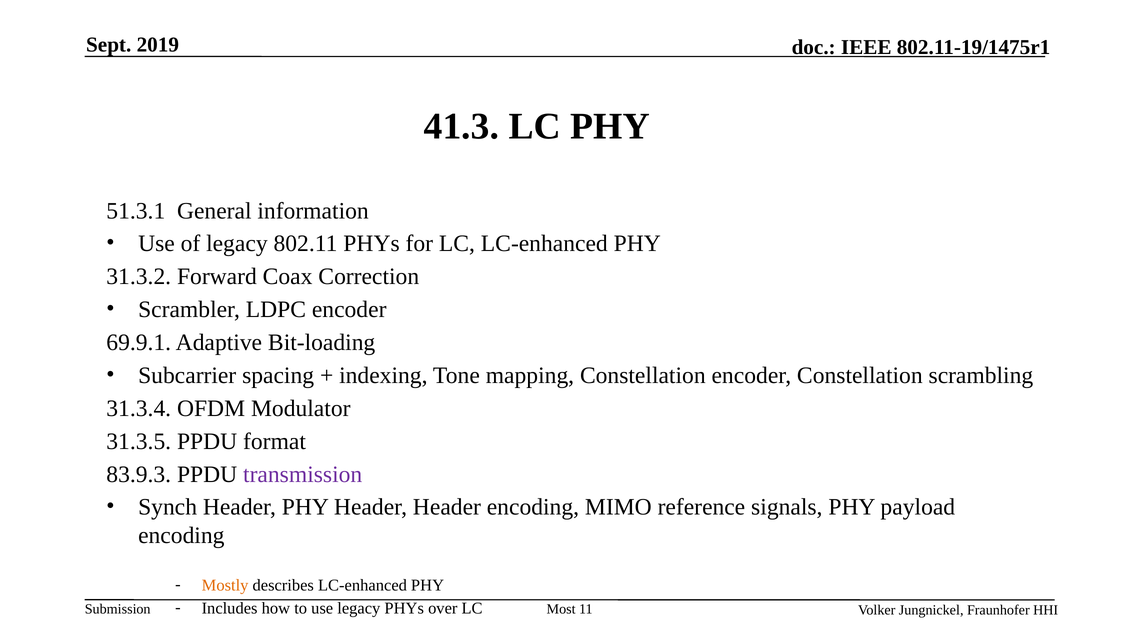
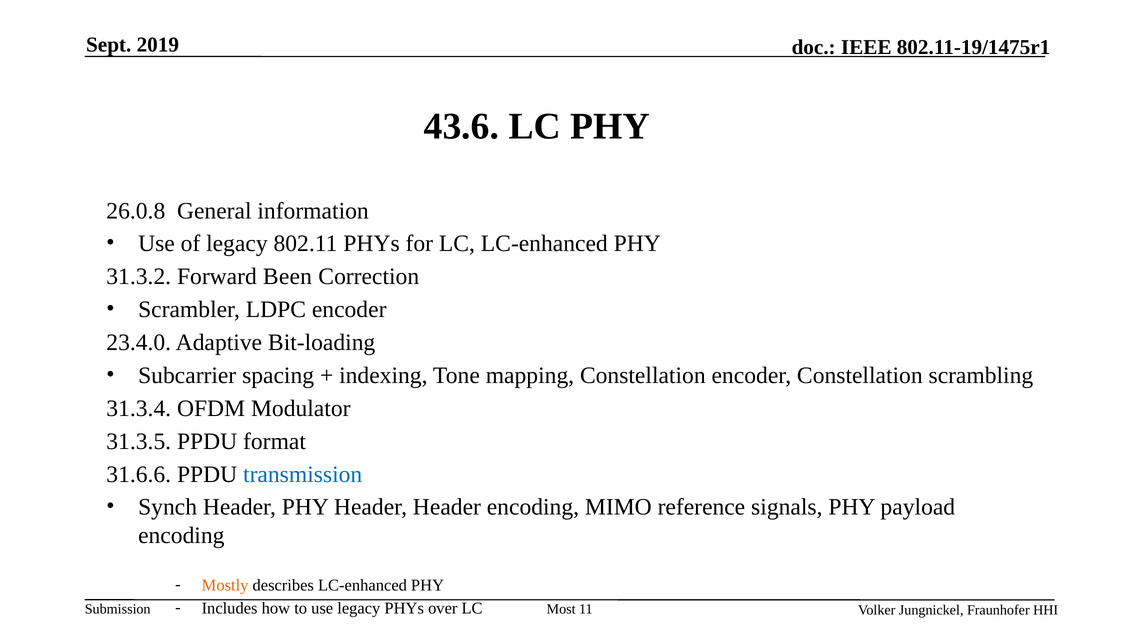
41.3: 41.3 -> 43.6 (461, 126)
51.3.1: 51.3.1 -> 26.0.8 (136, 211)
Coax: Coax -> Been (287, 277)
69.9.1: 69.9.1 -> 23.4.0 (139, 343)
83.9.3: 83.9.3 -> 31.6.6 (139, 475)
transmission colour: purple -> blue (303, 475)
